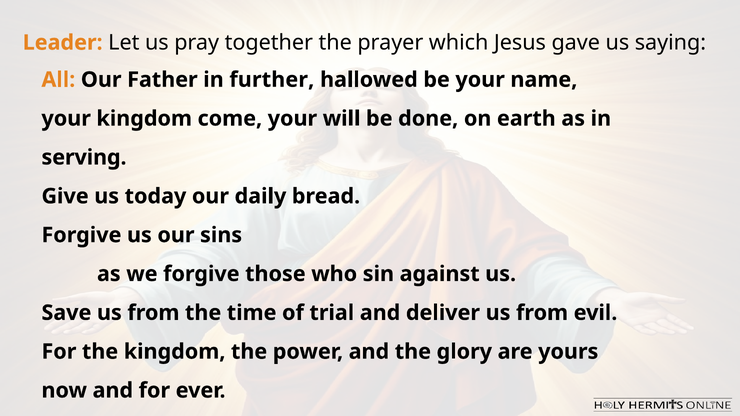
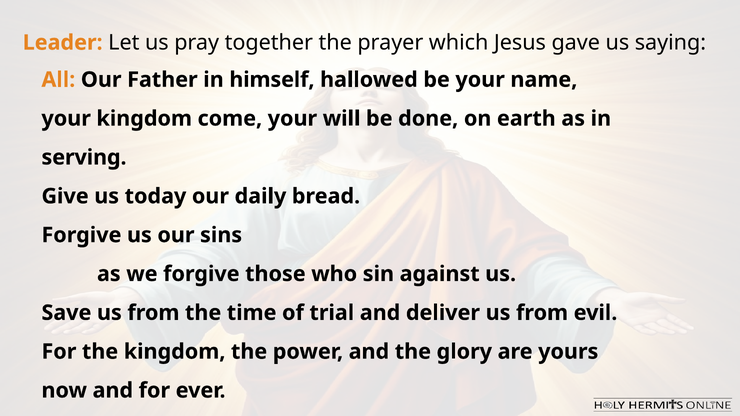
further: further -> himself (272, 80)
